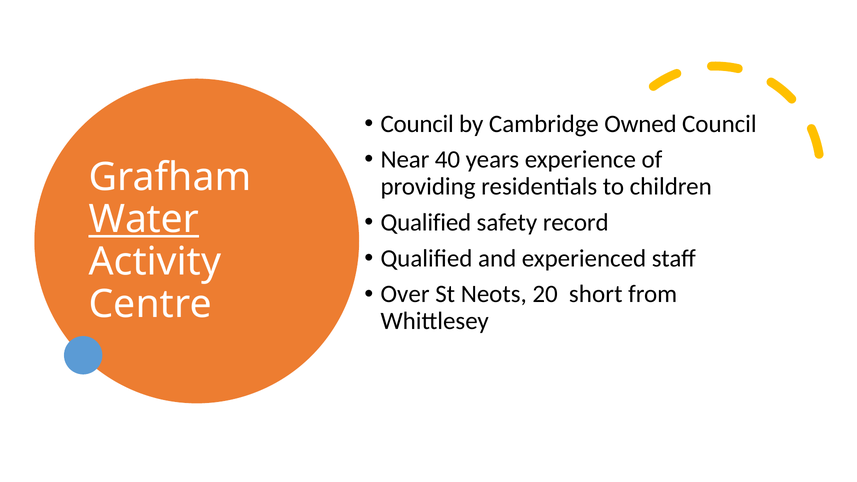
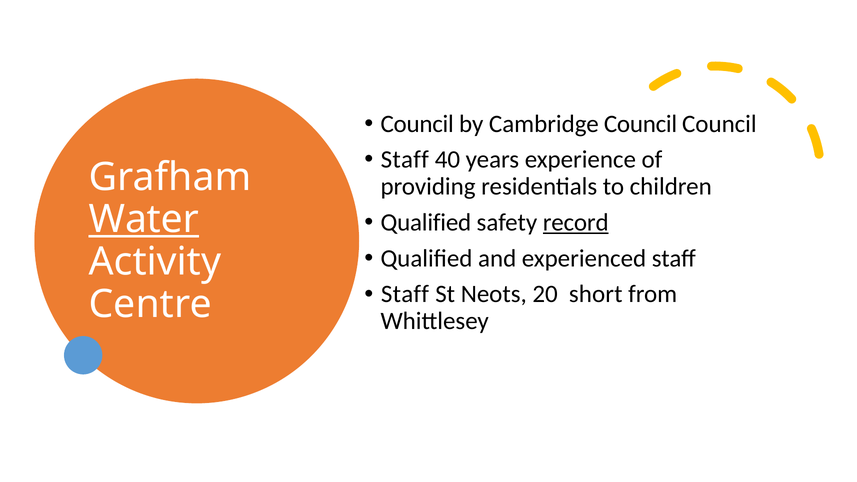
Cambridge Owned: Owned -> Council (641, 124)
Near: Near -> Staff (405, 160)
record underline: none -> present (576, 223)
Over: Over -> Staff (405, 294)
